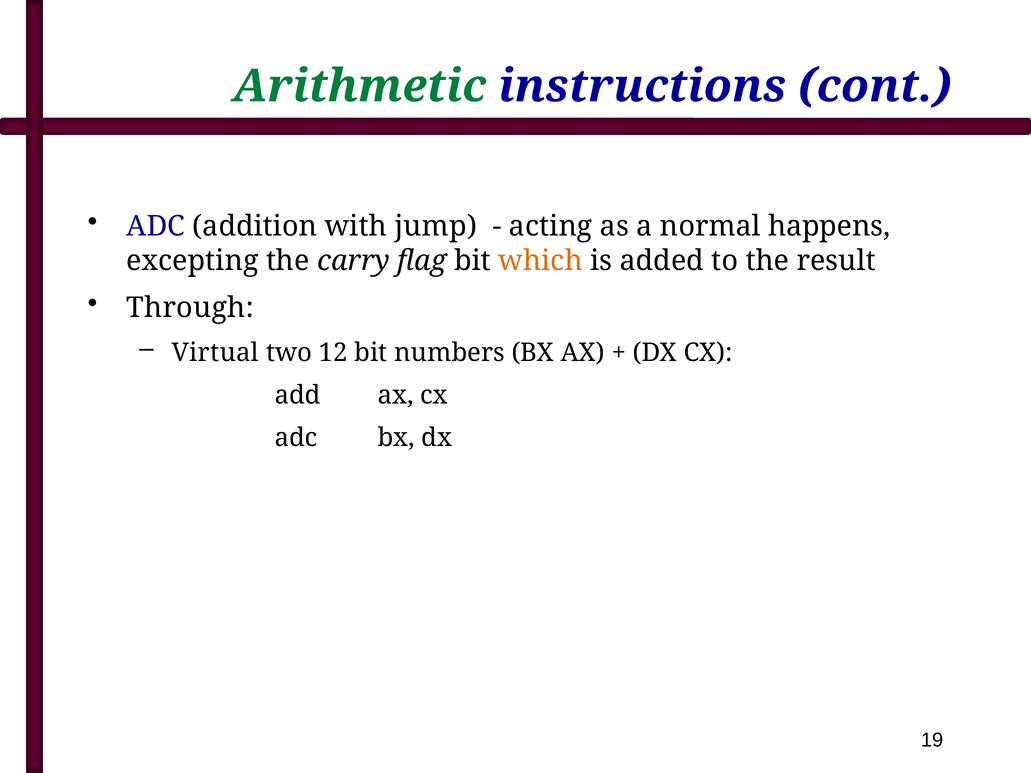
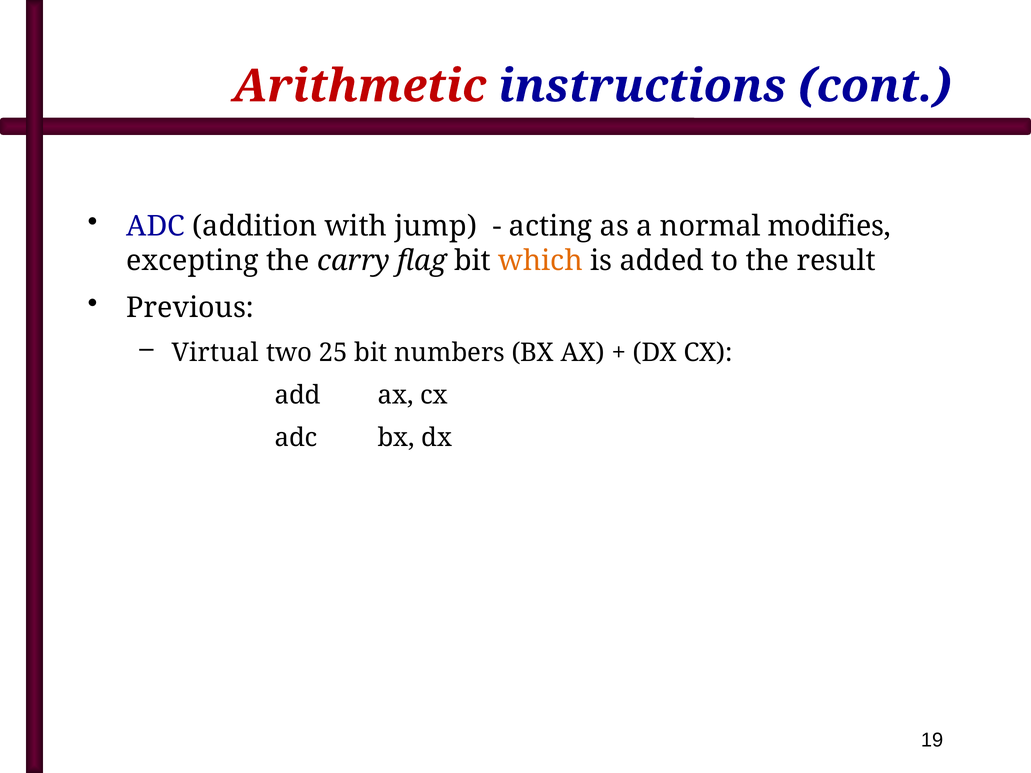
Arithmetic colour: green -> red (360, 86)
happens: happens -> modifies (829, 226)
Through: Through -> Previous (190, 308)
12: 12 -> 25 (333, 353)
